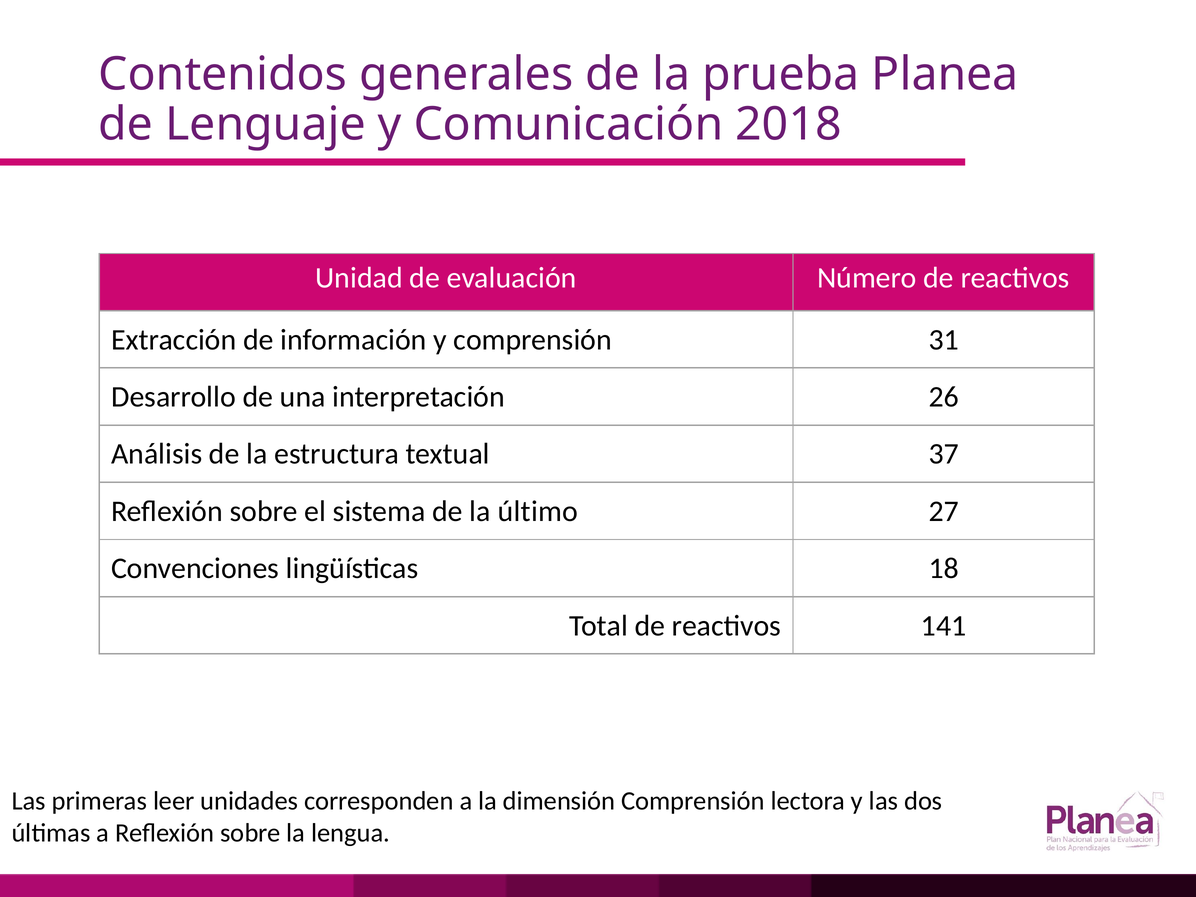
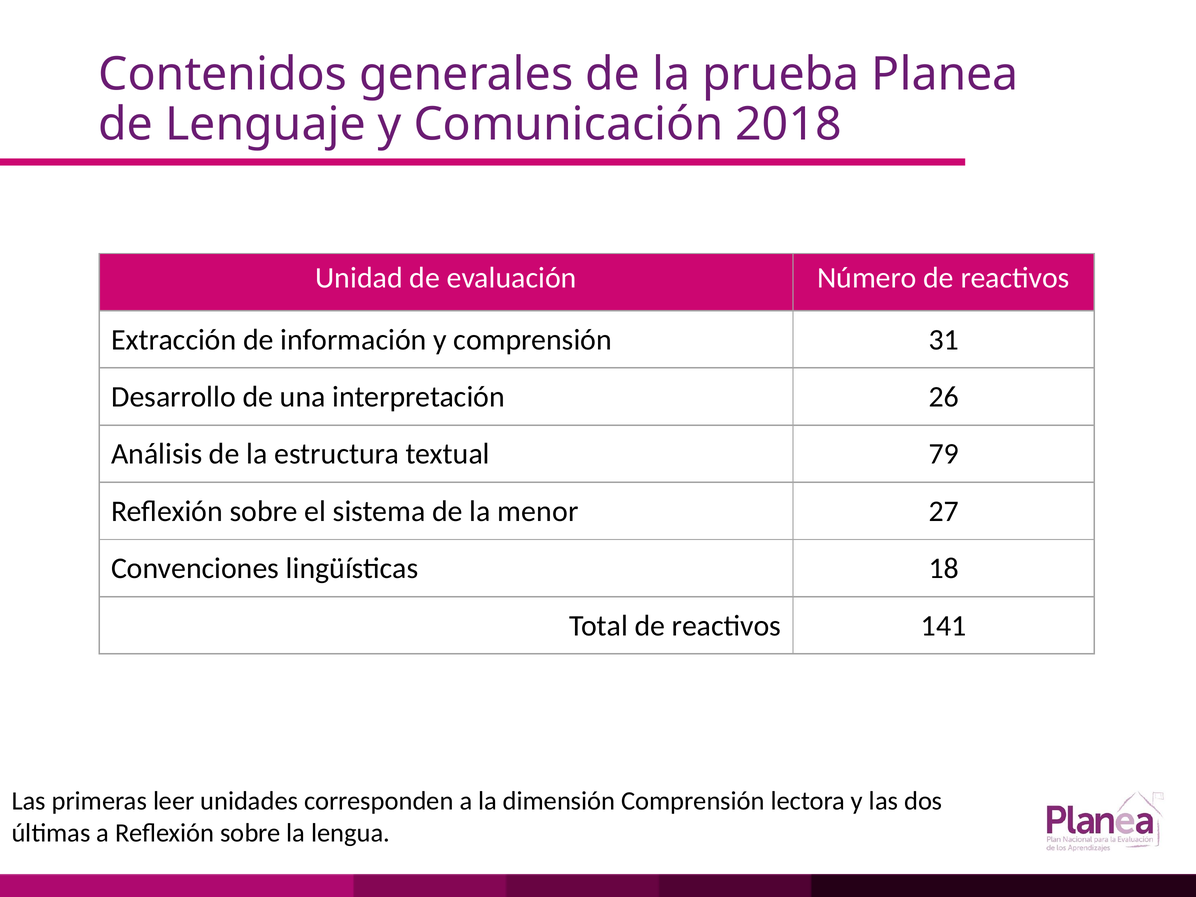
37: 37 -> 79 (944, 454)
último: último -> menor (538, 511)
